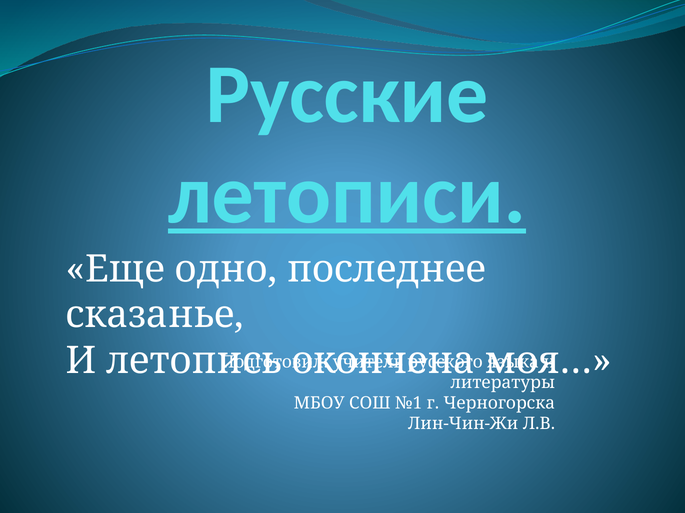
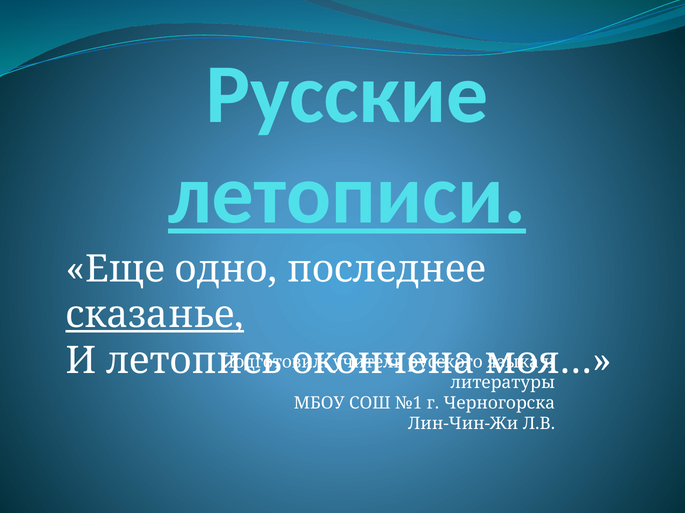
сказанье underline: none -> present (155, 315)
